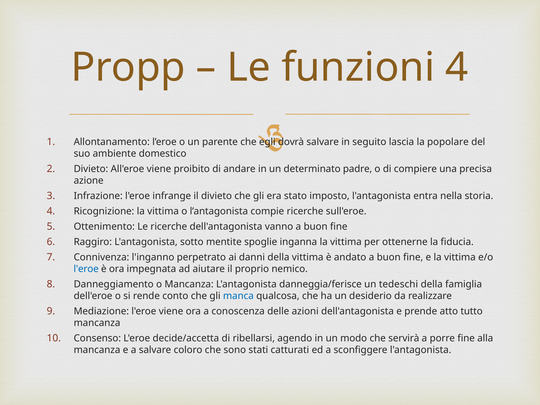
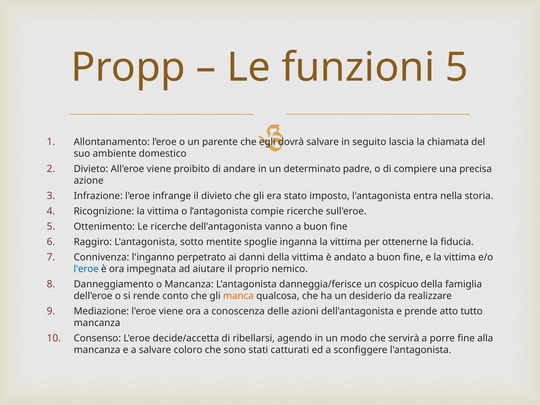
funzioni 4: 4 -> 5 (457, 68)
popolare: popolare -> chiamata (448, 142)
tedeschi: tedeschi -> cospicuo (399, 284)
manca colour: blue -> orange (238, 296)
